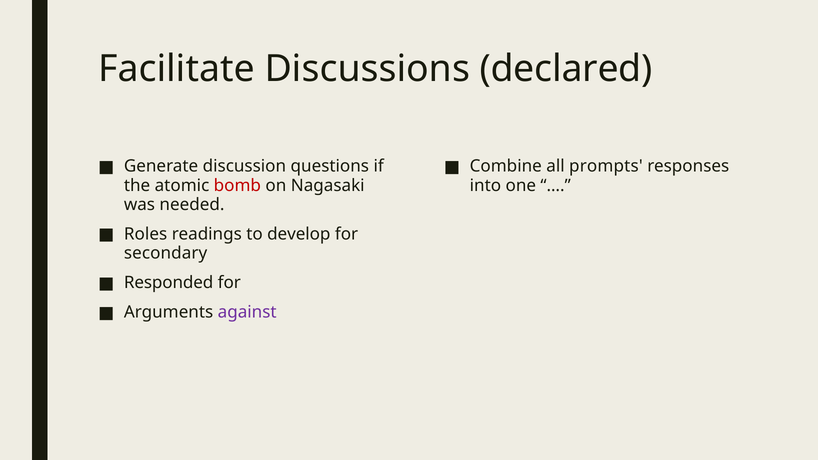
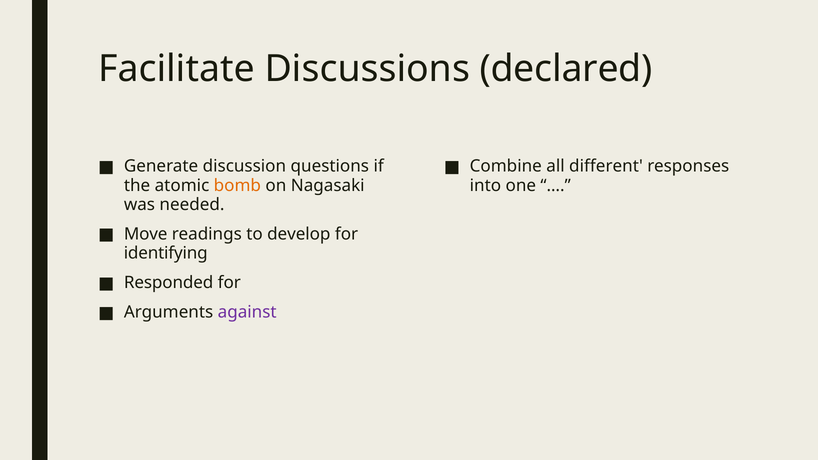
prompts: prompts -> different (606, 166)
bomb colour: red -> orange (237, 185)
Roles: Roles -> Move (146, 234)
secondary: secondary -> identifying (166, 253)
